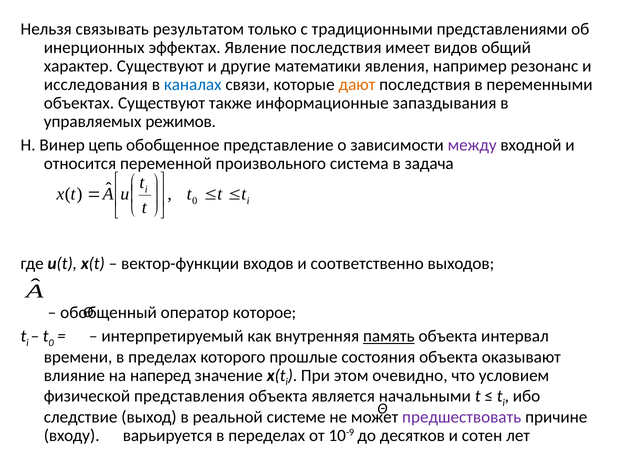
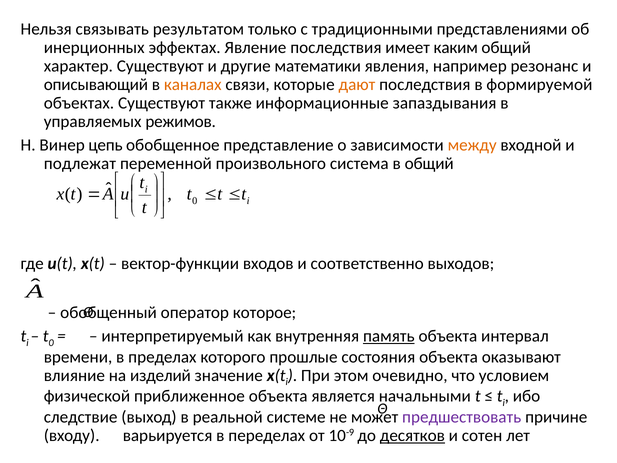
видов: видов -> каким (456, 48)
исследования: исследования -> описывающий (96, 85)
каналах colour: blue -> orange (193, 85)
переменными: переменными -> формируемой (539, 85)
между colour: purple -> orange (472, 145)
относится: относится -> подлежат (80, 164)
в задача: задача -> общий (429, 164)
наперед: наперед -> изделий (160, 375)
представления: представления -> приближенное (189, 396)
десятков underline: none -> present (412, 435)
